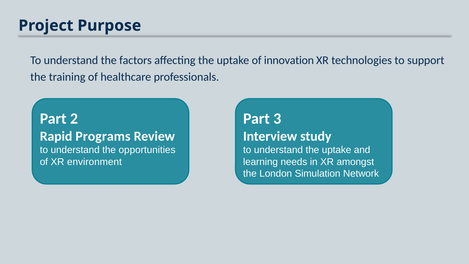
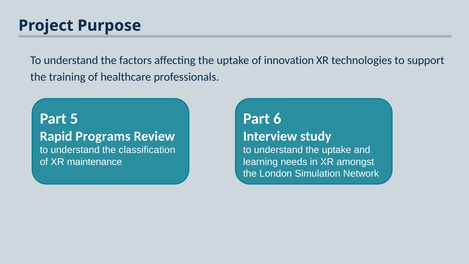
2: 2 -> 5 (74, 119)
3: 3 -> 6 (277, 119)
opportunities: opportunities -> classification (147, 150)
environment: environment -> maintenance (95, 162)
